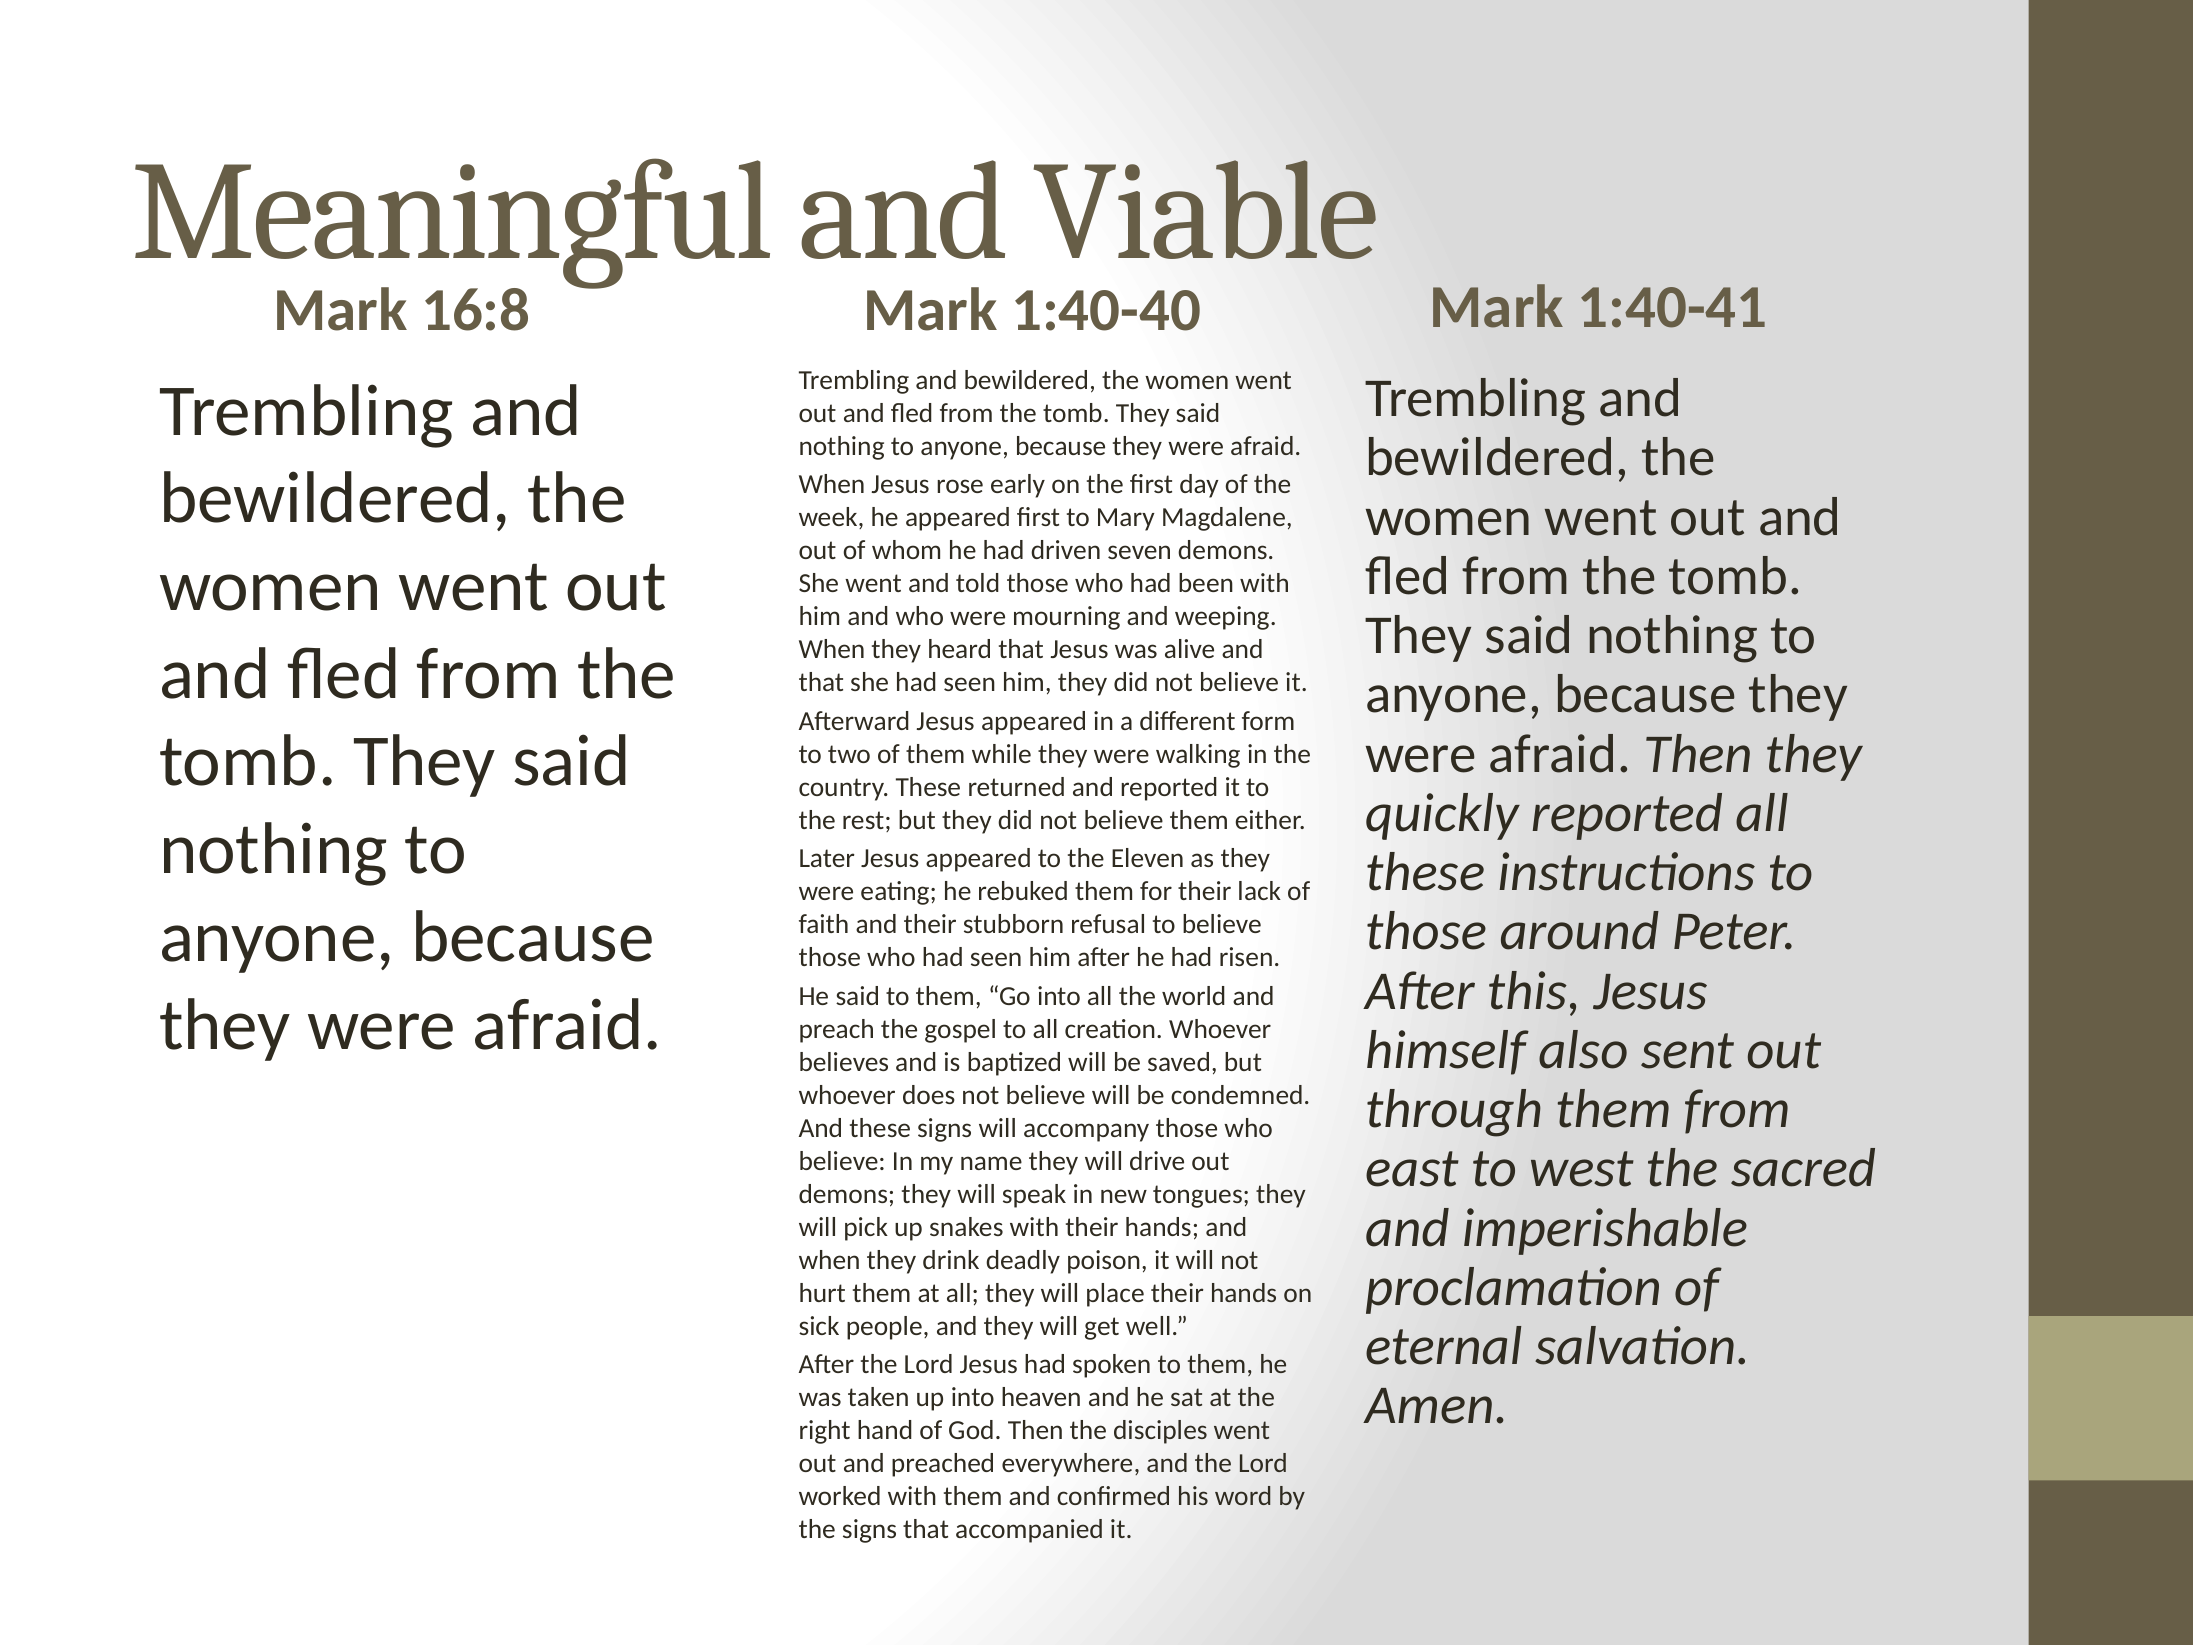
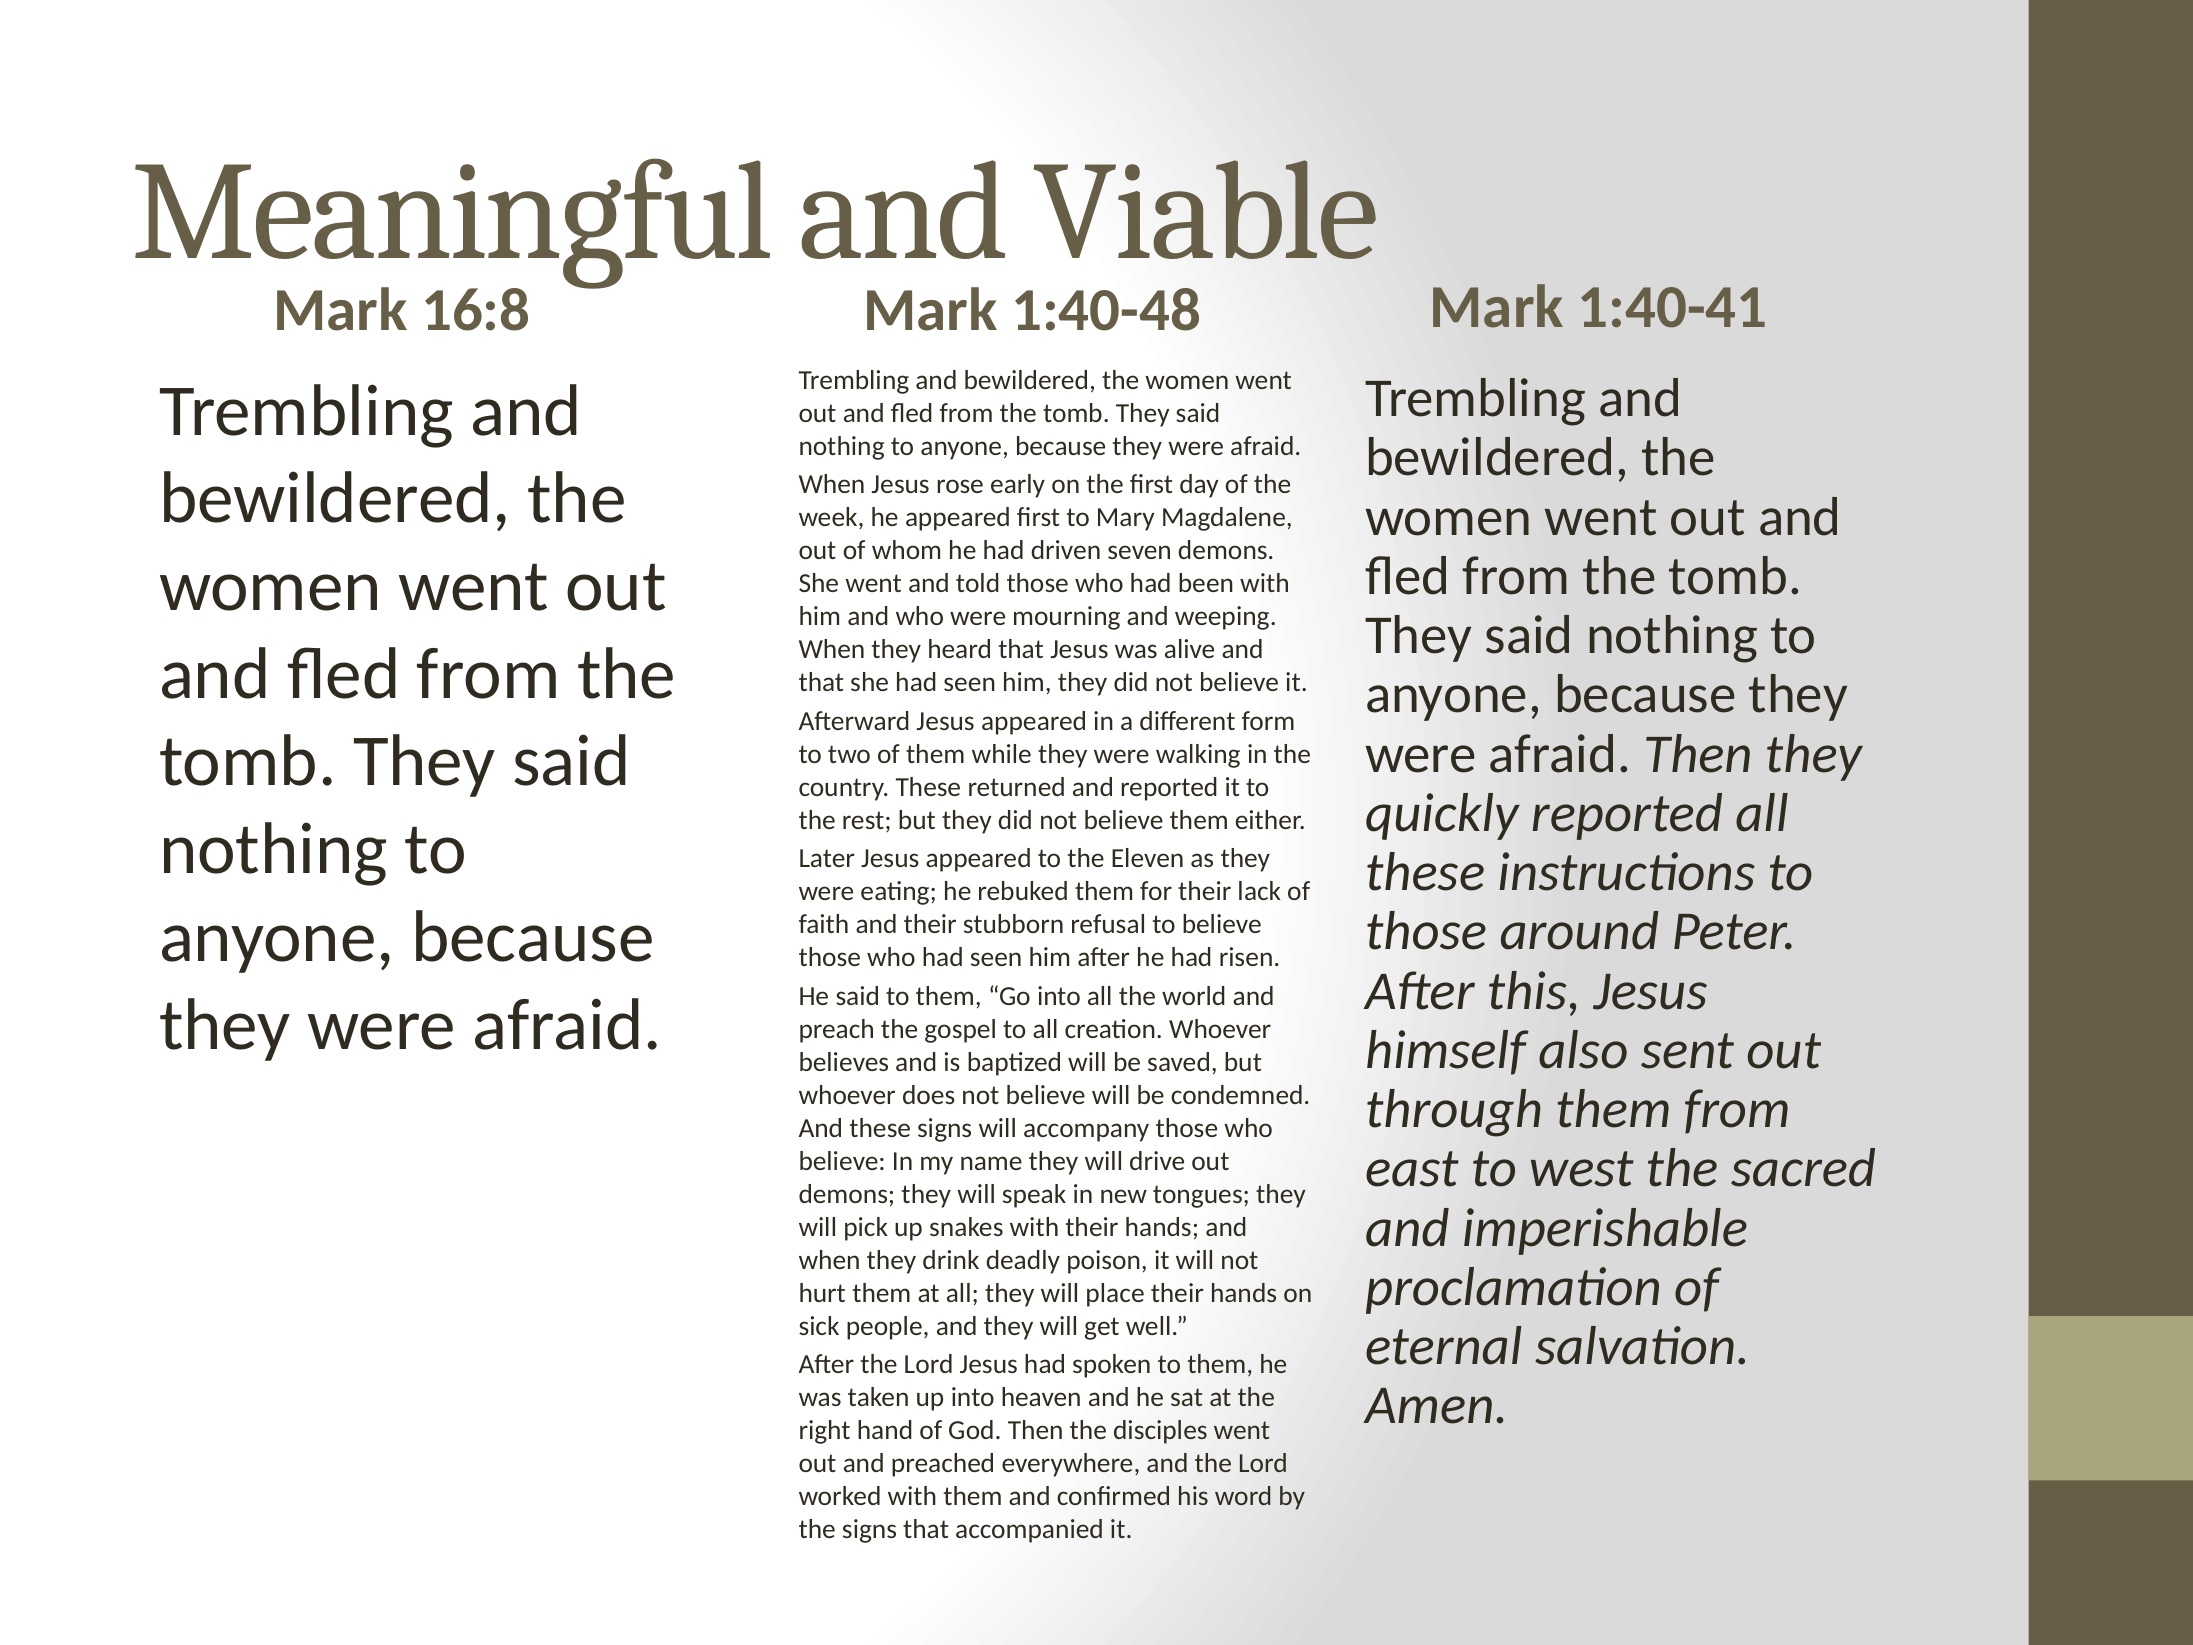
1:40-40: 1:40-40 -> 1:40-48 (1106, 310)
